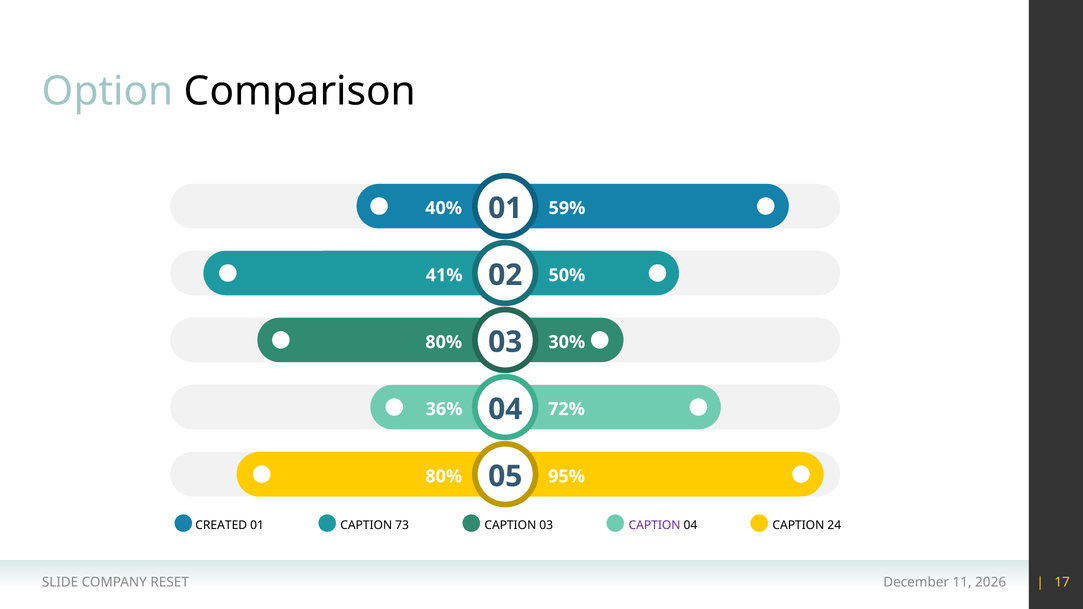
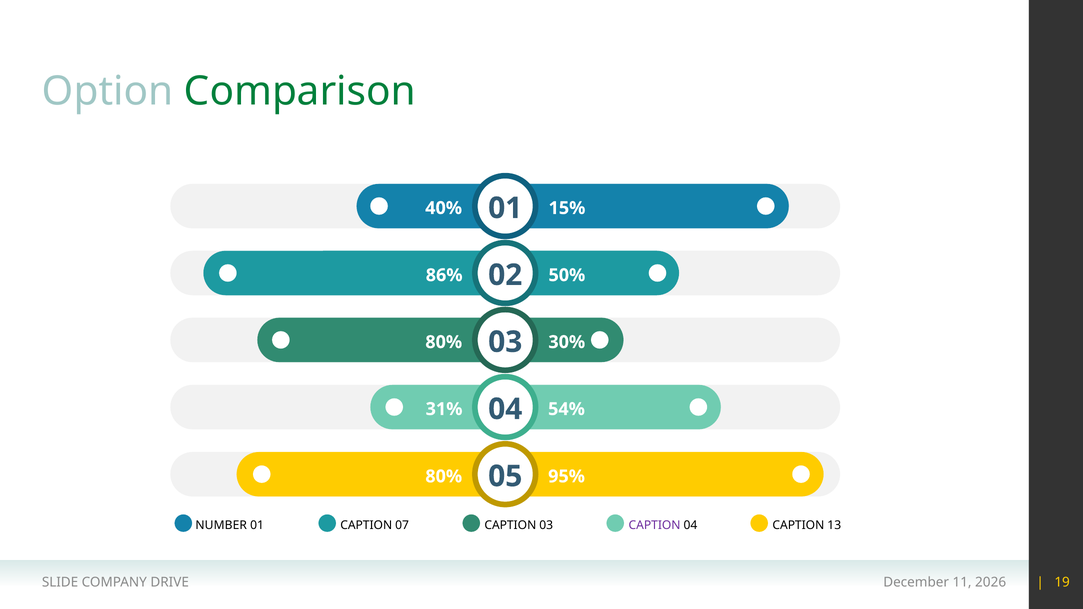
Comparison colour: black -> green (300, 91)
59%: 59% -> 15% (567, 208)
41%: 41% -> 86% (444, 275)
36%: 36% -> 31% (444, 409)
72%: 72% -> 54% (566, 409)
CREATED: CREATED -> NUMBER (221, 526)
73: 73 -> 07 (402, 526)
24: 24 -> 13 (834, 526)
RESET: RESET -> DRIVE (170, 582)
17: 17 -> 19 (1062, 582)
